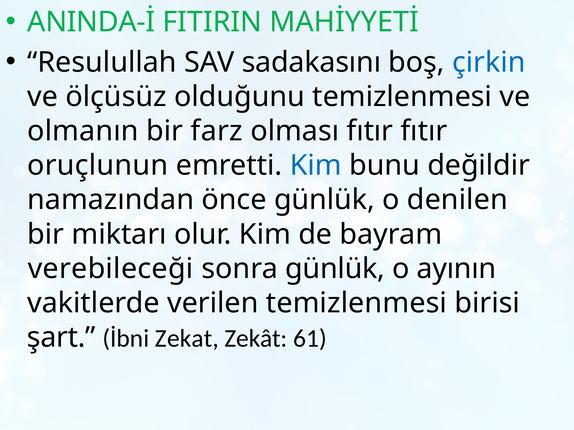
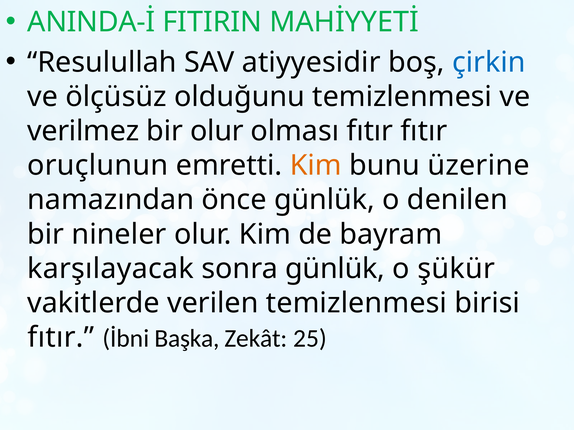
sadakasını: sadakasını -> atiyyesidir (311, 62)
olmanın: olmanın -> verilmez (83, 131)
bir farz: farz -> olur (217, 131)
Kim colour: blue -> orange (316, 166)
değildir: değildir -> üzerine (479, 166)
miktarı: miktarı -> nineler (119, 234)
verebileceği: verebileceği -> karşılayacak (111, 269)
ayının: ayının -> şükür (456, 269)
şart: şart -> fıtır (61, 338)
Zekat: Zekat -> Başka (187, 339)
61: 61 -> 25 (310, 339)
